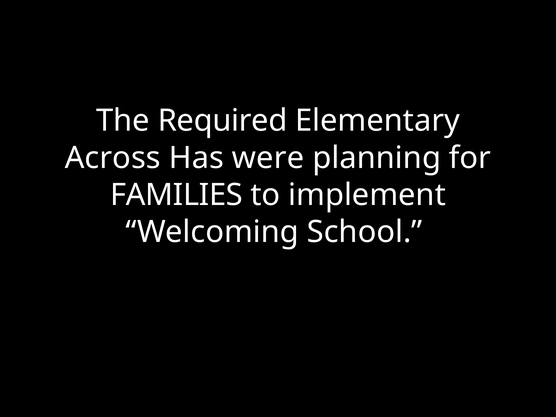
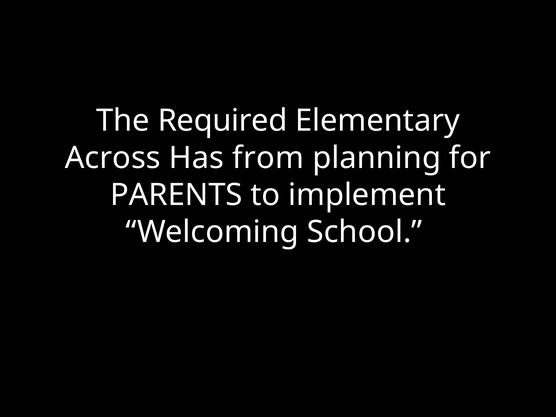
were: were -> from (268, 158)
FAMILIES: FAMILIES -> PARENTS (176, 195)
